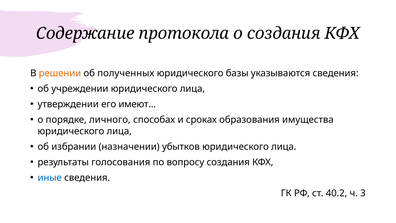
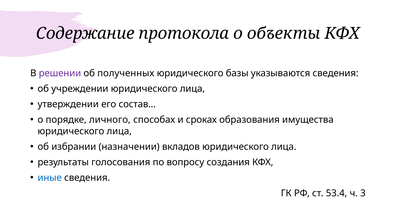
о создания: создания -> объекты (284, 33)
решении colour: orange -> purple (60, 73)
имеют…: имеют… -> состав… (137, 104)
убытков: убытков -> вкладов (181, 147)
40.2: 40.2 -> 53.4 (337, 193)
